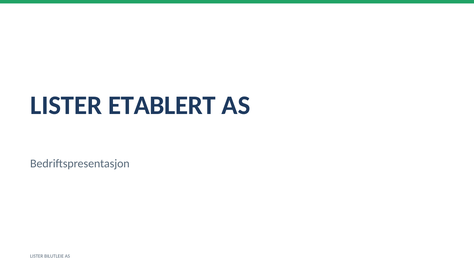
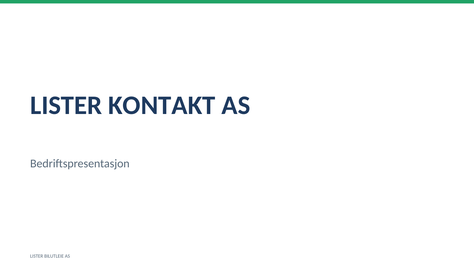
ETABLERT: ETABLERT -> KONTAKT (162, 105)
